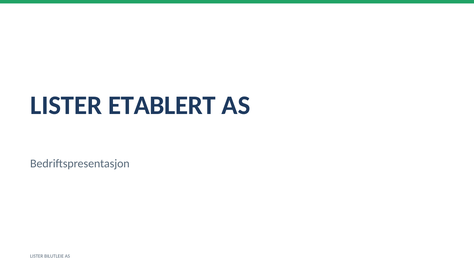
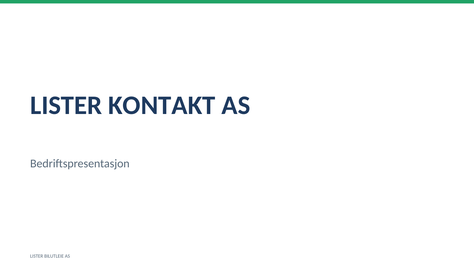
ETABLERT: ETABLERT -> KONTAKT (162, 105)
